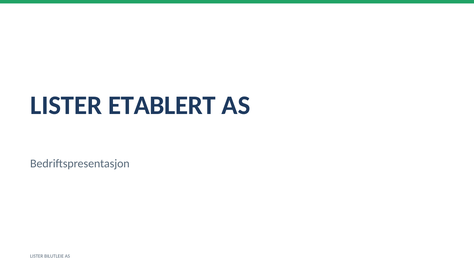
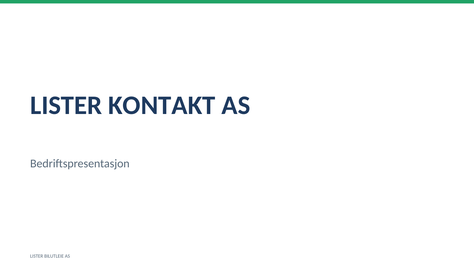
ETABLERT: ETABLERT -> KONTAKT (162, 105)
